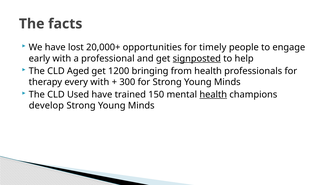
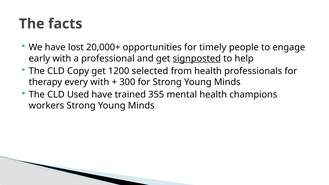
Aged: Aged -> Copy (78, 71)
bringing: bringing -> selected (150, 71)
150: 150 -> 355 (156, 95)
health underline: present -> none (213, 95)
develop: develop -> workers (46, 106)
